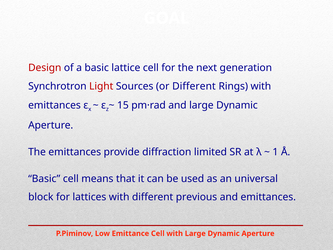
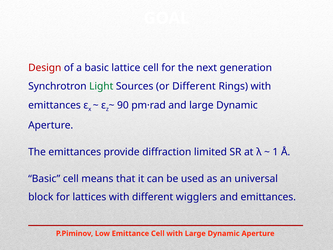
Light colour: red -> green (101, 86)
15: 15 -> 90 (123, 105)
previous: previous -> wigglers (196, 197)
